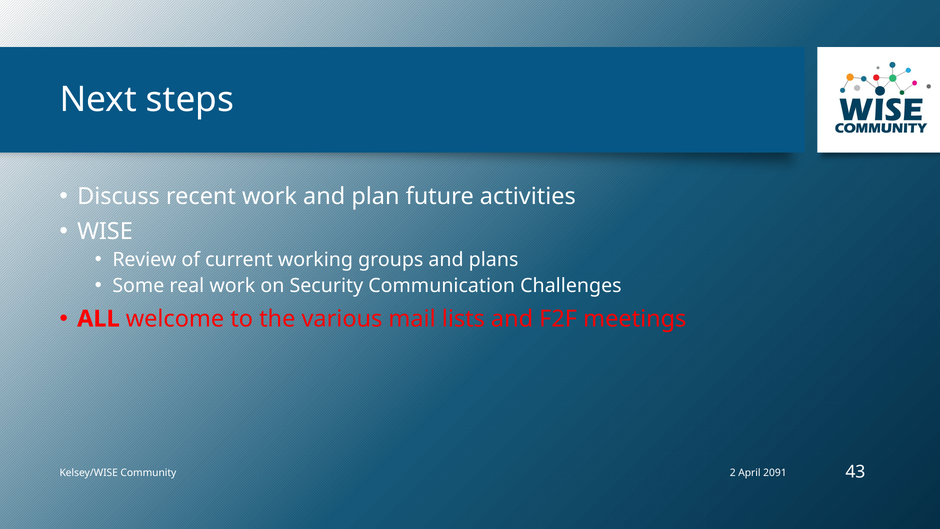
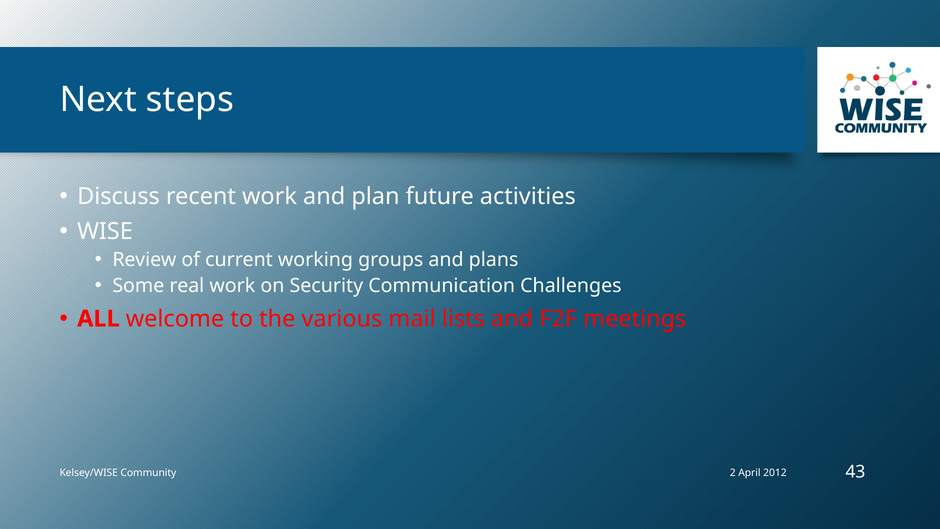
2091: 2091 -> 2012 (775, 472)
